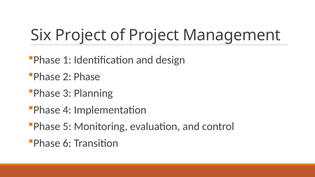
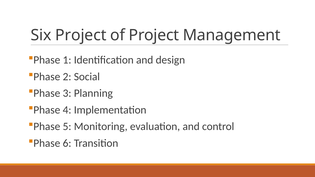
2 Phase: Phase -> Social (87, 77)
